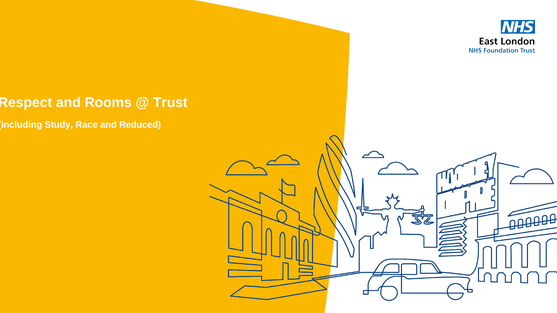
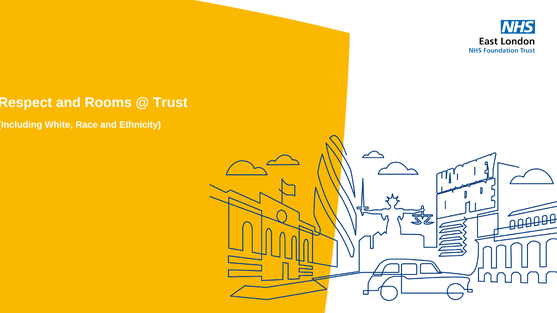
Study: Study -> White (59, 125)
Reduced: Reduced -> Ethnicity (140, 125)
